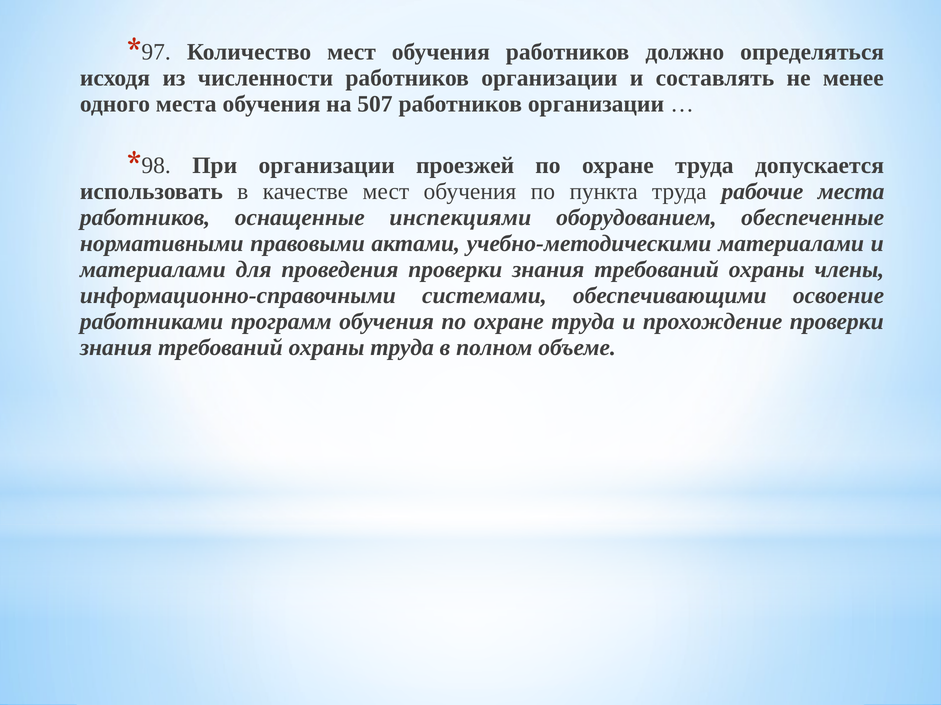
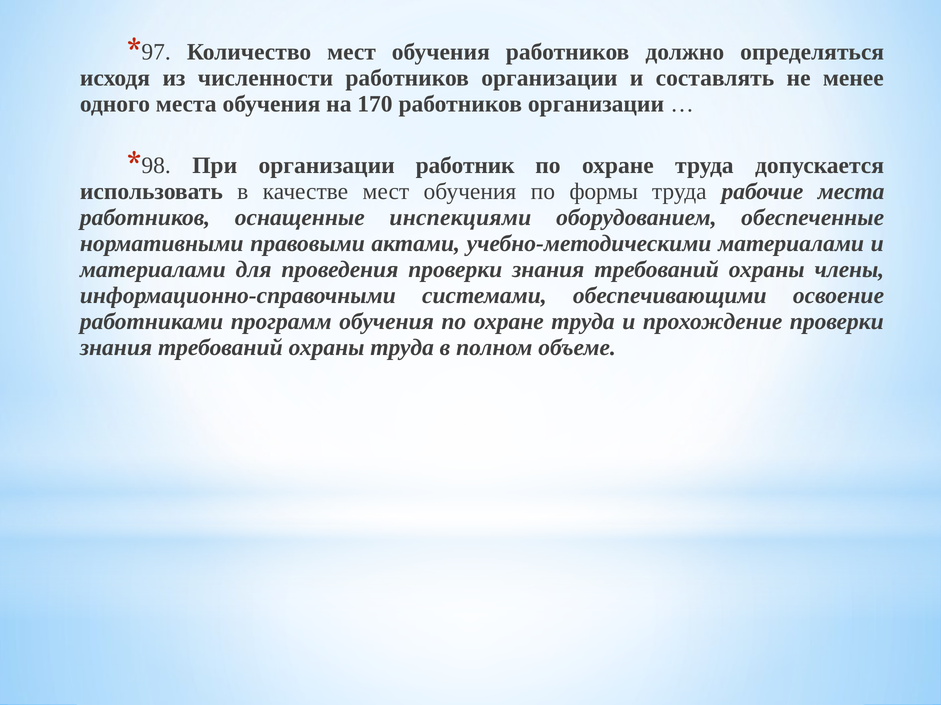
507: 507 -> 170 (375, 104)
проезжей: проезжей -> работник (465, 166)
пункта: пункта -> формы (604, 192)
